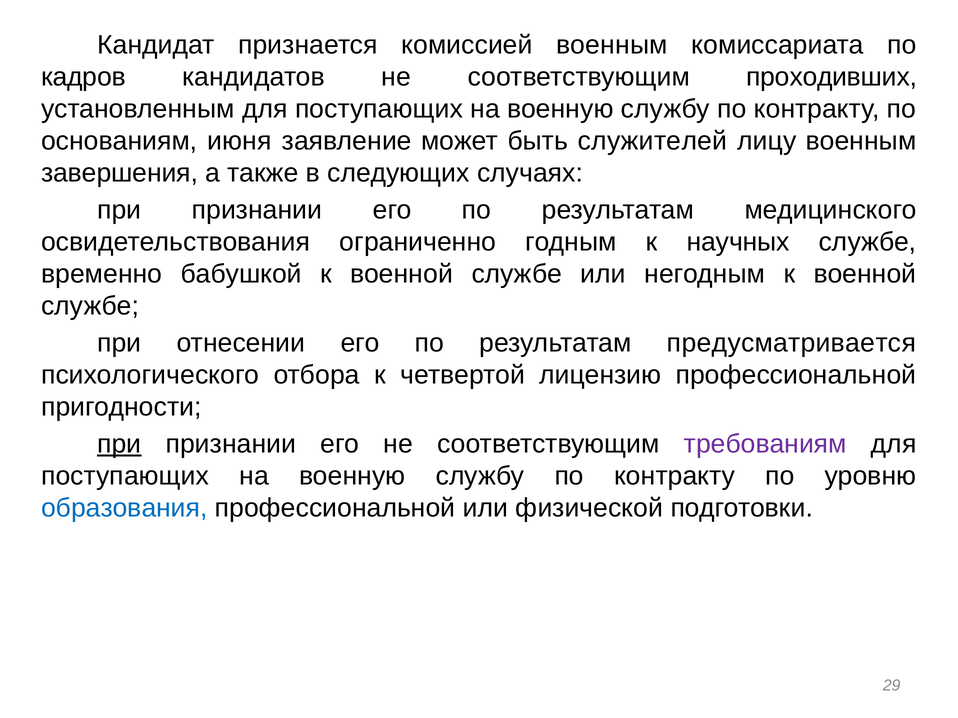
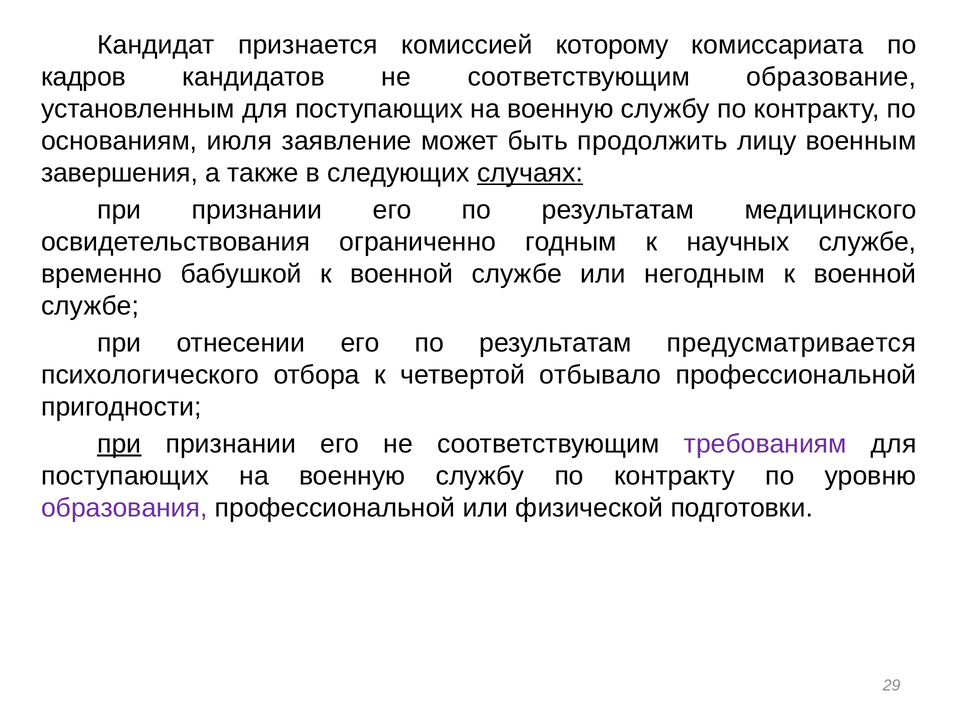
комиссией военным: военным -> которому (612, 45)
проходивших: проходивших -> образование (831, 77)
июня: июня -> июля (239, 141)
служителей: служителей -> продолжить (653, 141)
случаях underline: none -> present (530, 173)
лицензию: лицензию -> отбывало (600, 375)
образования colour: blue -> purple (124, 508)
